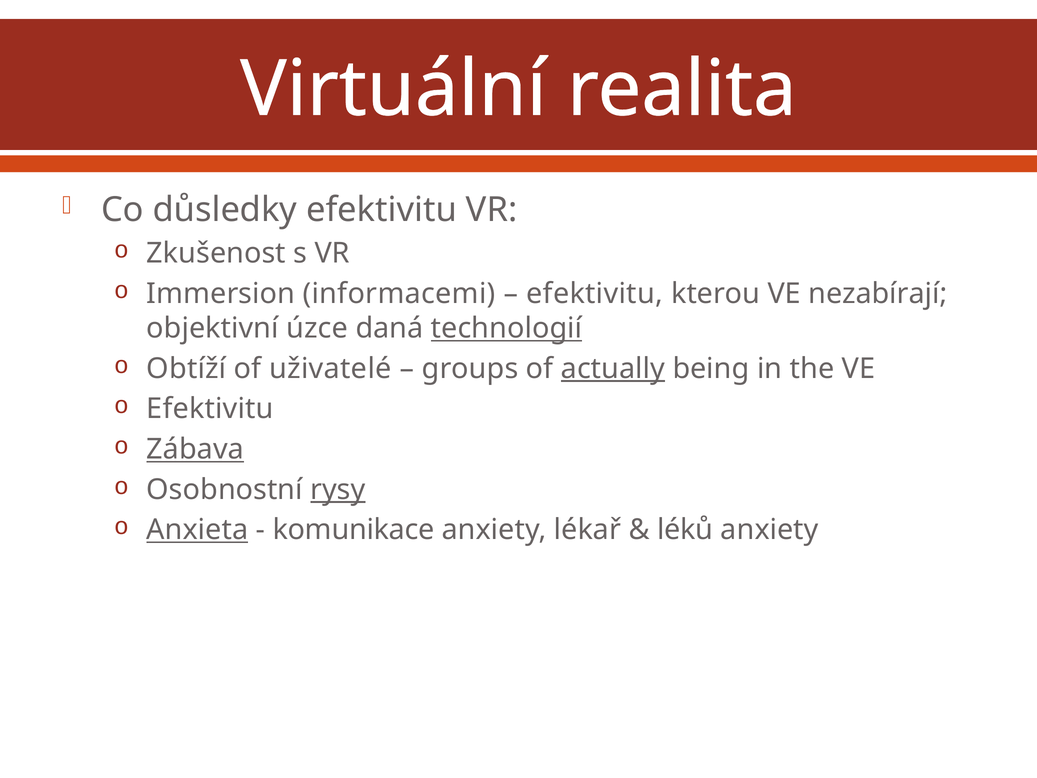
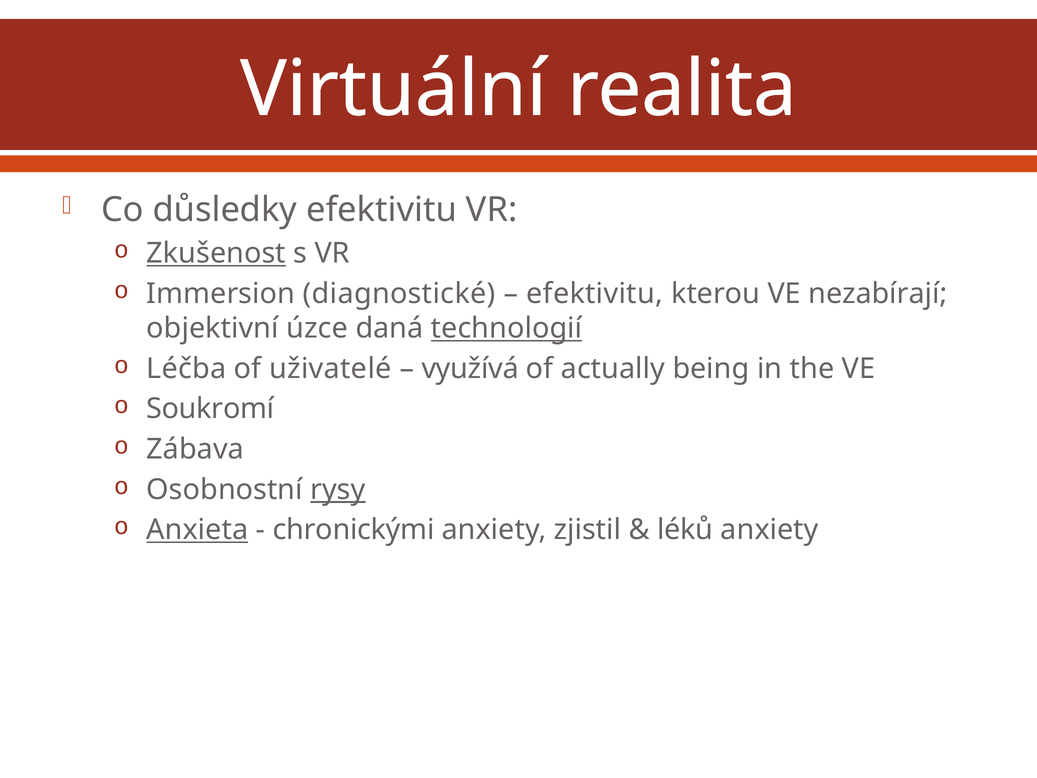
Zkušenost underline: none -> present (216, 253)
informacemi: informacemi -> diagnostické (399, 294)
Obtíží: Obtíží -> Léčba (186, 368)
groups: groups -> využívá (470, 368)
actually underline: present -> none (613, 368)
Efektivitu: Efektivitu -> Soukromí (210, 409)
Zábava underline: present -> none (195, 449)
komunikace: komunikace -> chronickými (354, 530)
lékař: lékař -> zjistil (588, 530)
